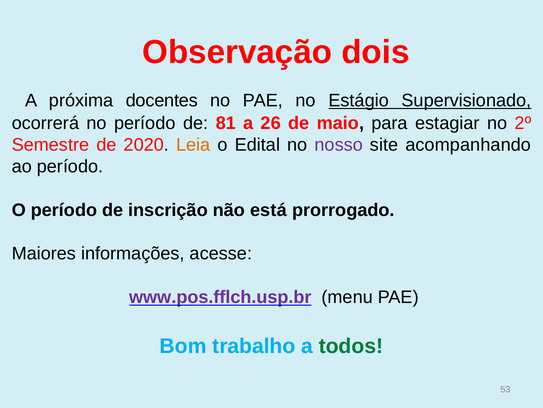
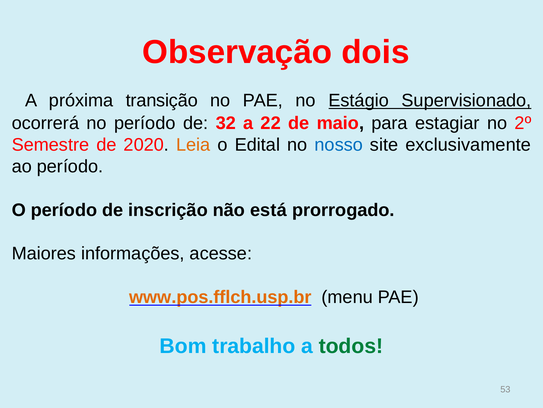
docentes: docentes -> transição (162, 100)
81: 81 -> 32 (226, 123)
26: 26 -> 22 (271, 123)
nosso colour: purple -> blue (339, 145)
acompanhando: acompanhando -> exclusivamente (468, 145)
www.pos.fflch.usp.br colour: purple -> orange (220, 297)
